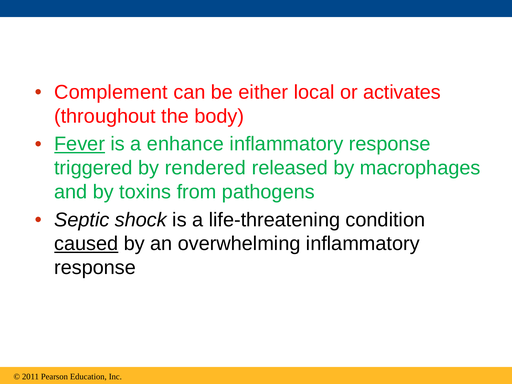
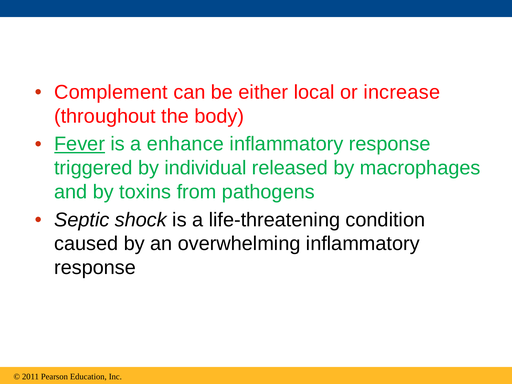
activates: activates -> increase (402, 92)
rendered: rendered -> individual (206, 168)
caused underline: present -> none (86, 244)
